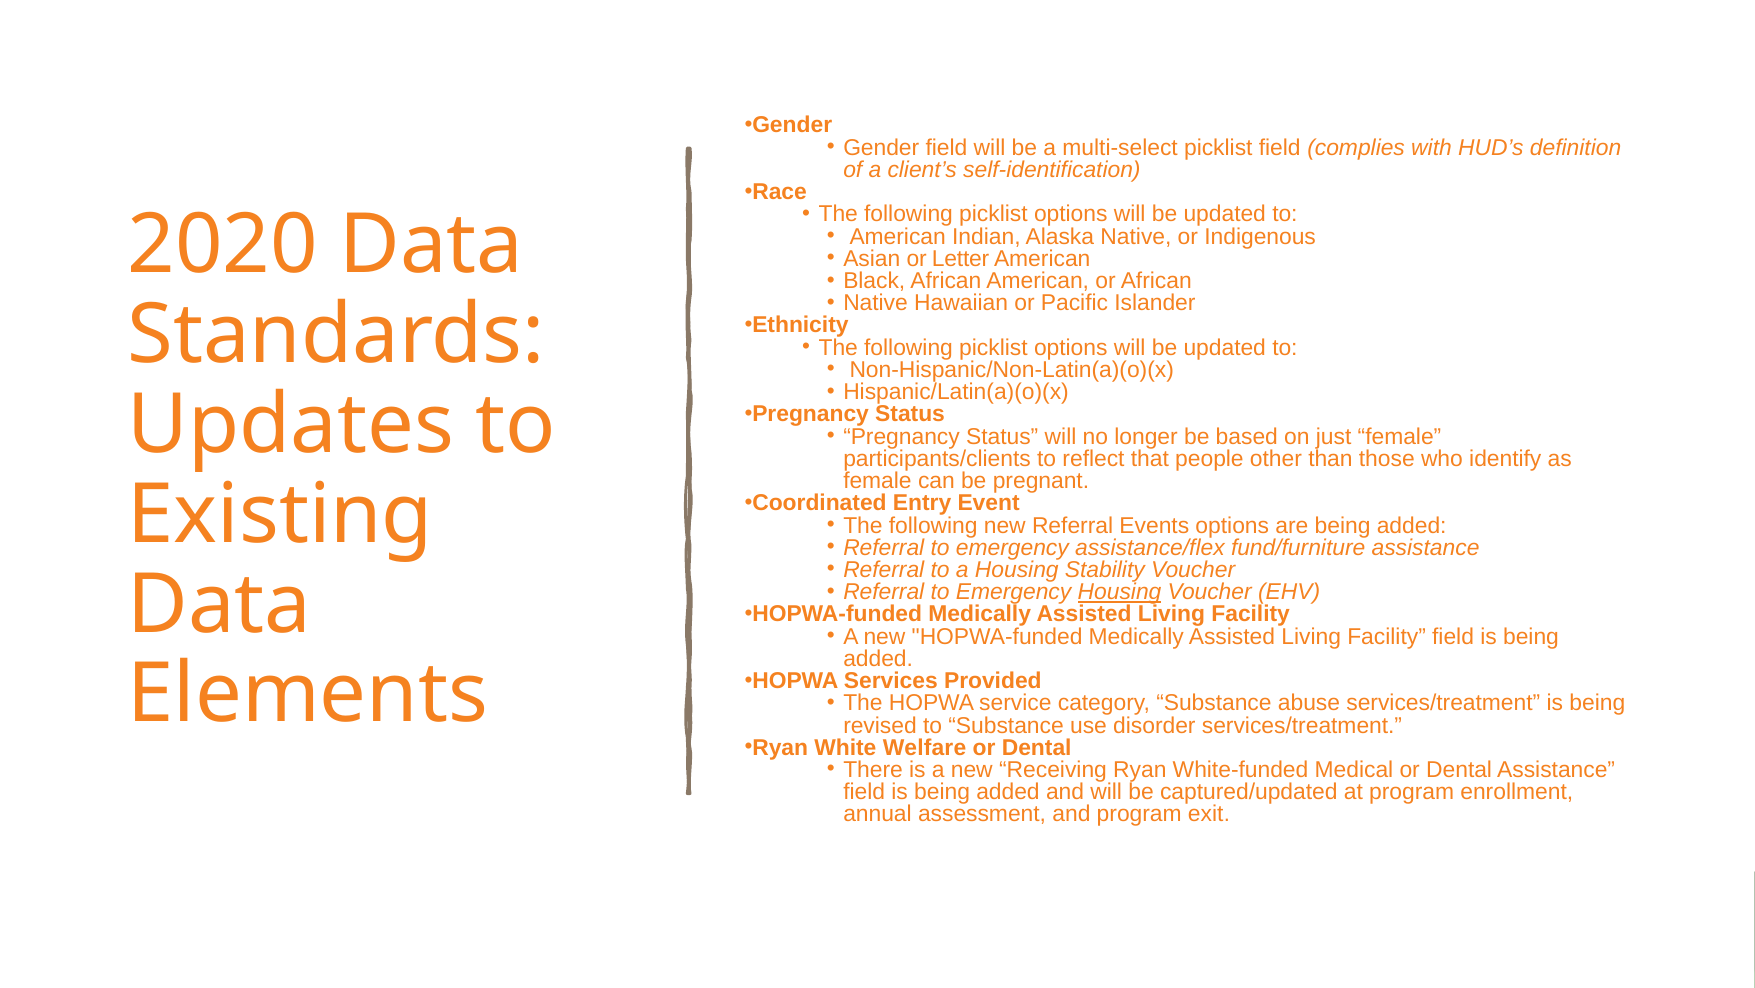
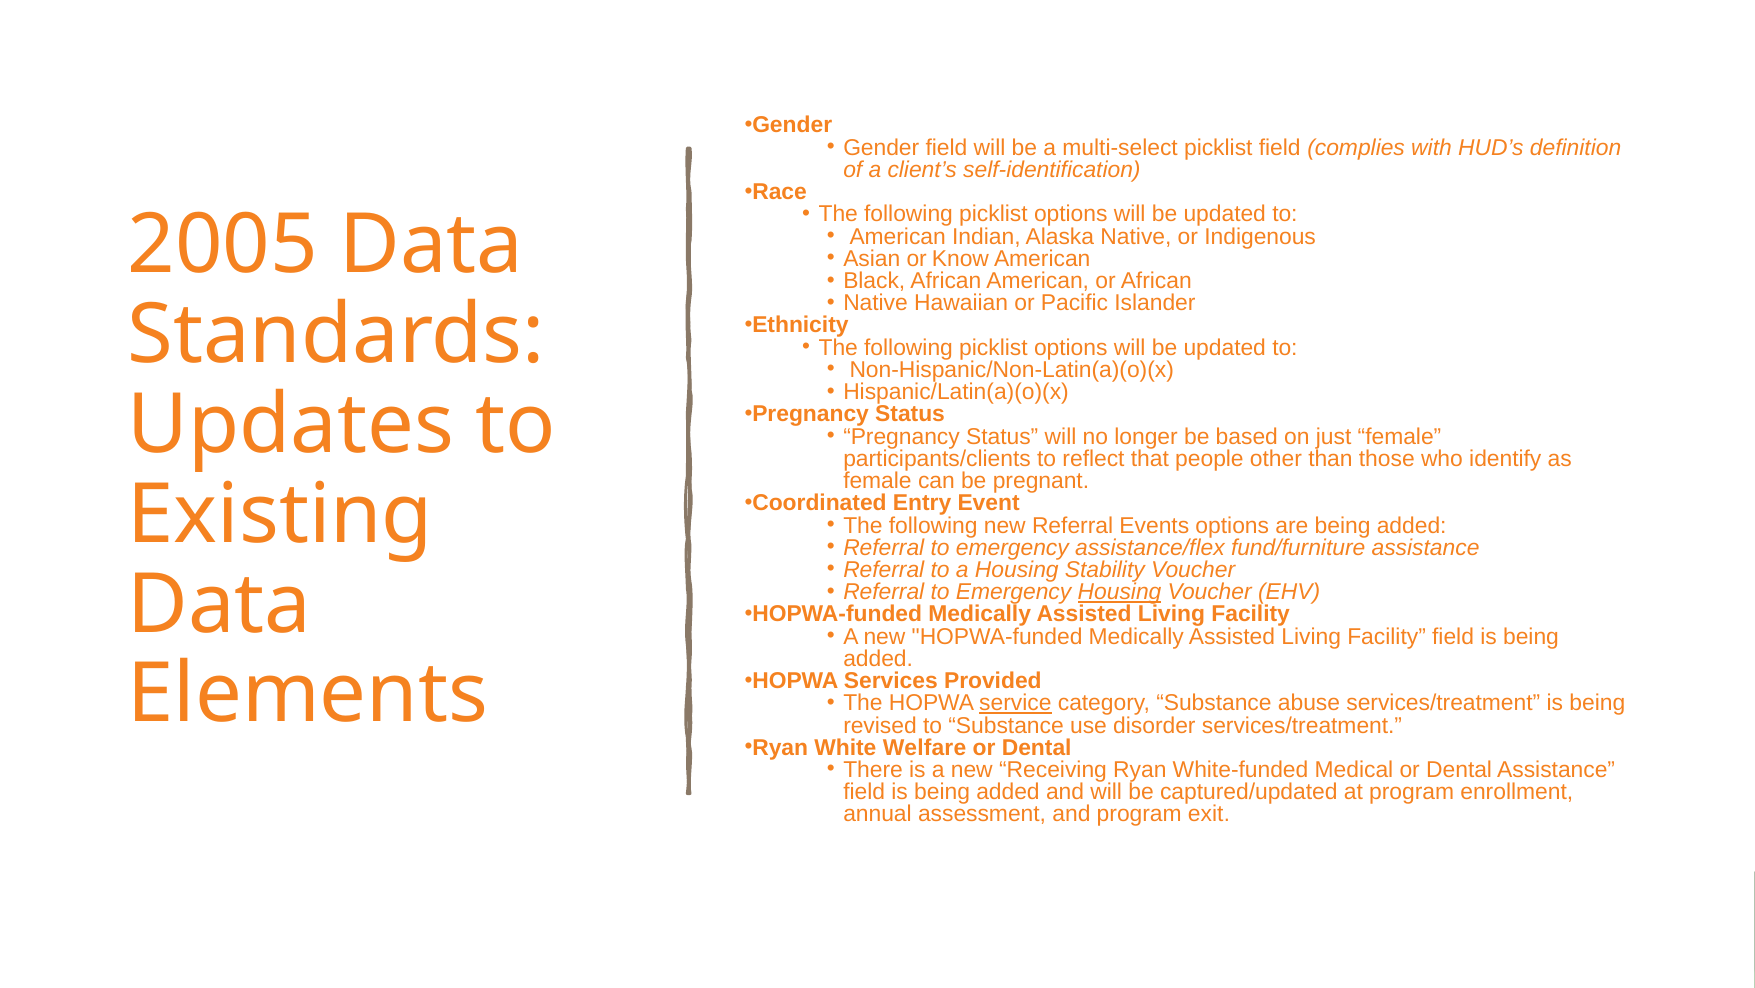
2020: 2020 -> 2005 (223, 245)
Letter: Letter -> Know (960, 259)
service underline: none -> present (1015, 703)
